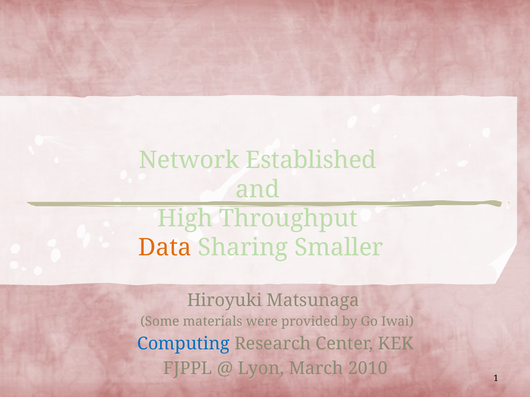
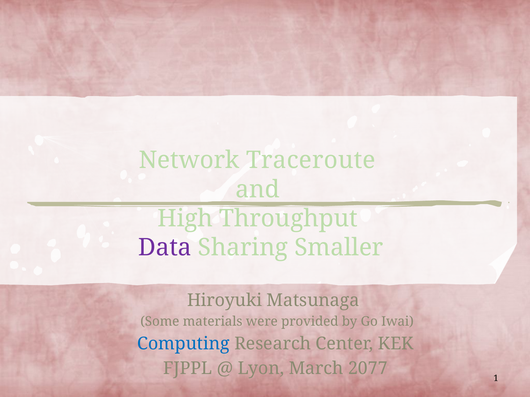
Established: Established -> Traceroute (311, 160)
Data colour: orange -> purple (165, 248)
2010: 2010 -> 2077 (368, 369)
